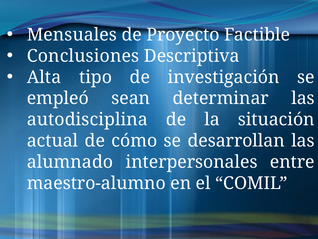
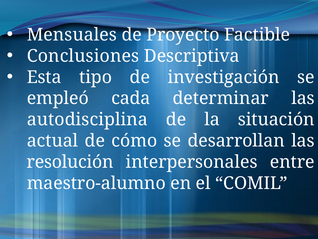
Alta: Alta -> Esta (44, 77)
sean: sean -> cada (131, 98)
alumnado: alumnado -> resolución (70, 162)
